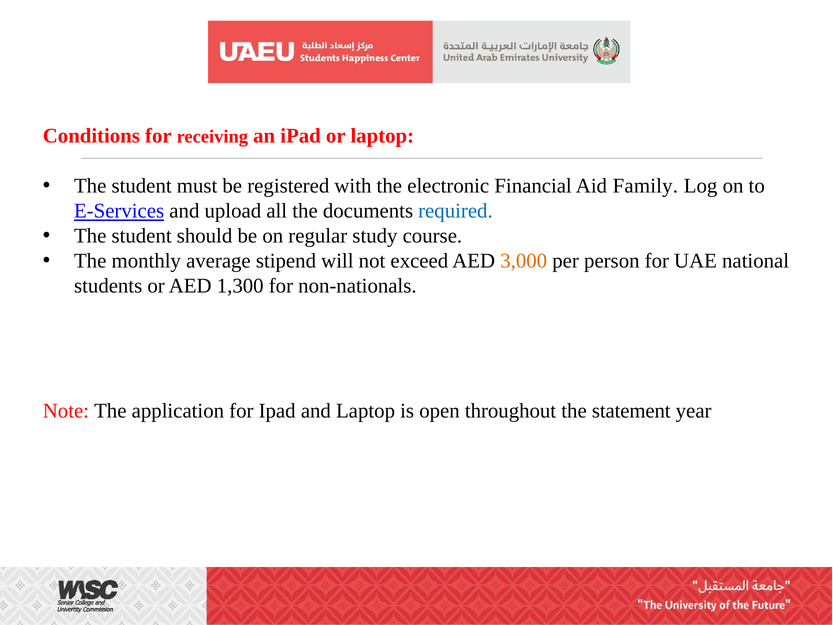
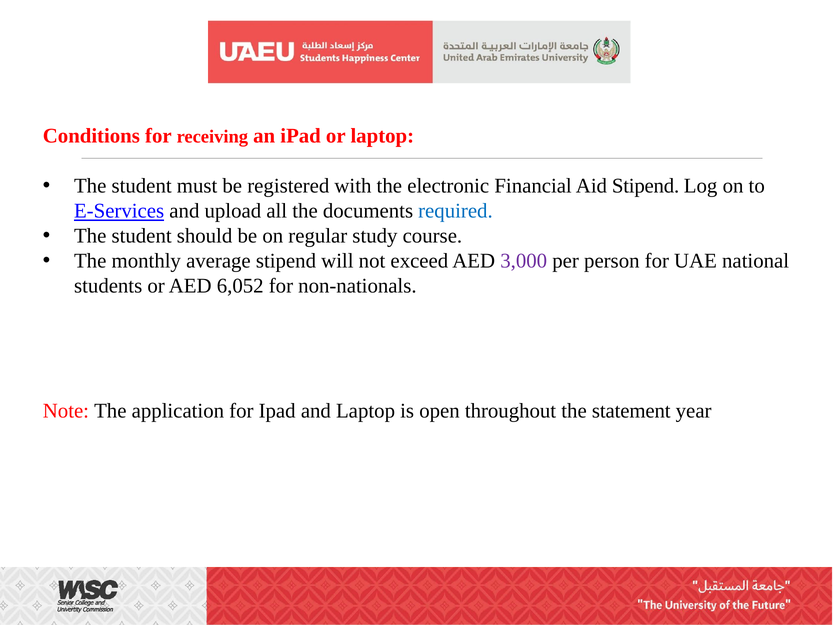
Aid Family: Family -> Stipend (646, 186)
3,000 colour: orange -> purple (524, 261)
1,300: 1,300 -> 6,052 (240, 286)
